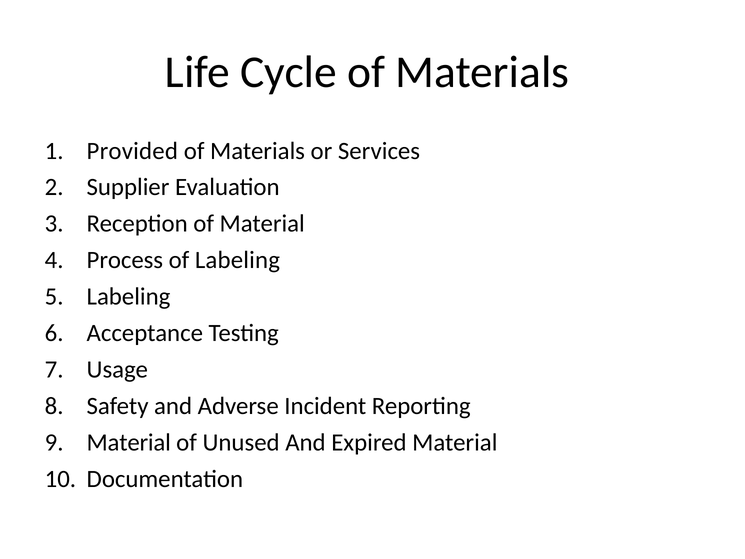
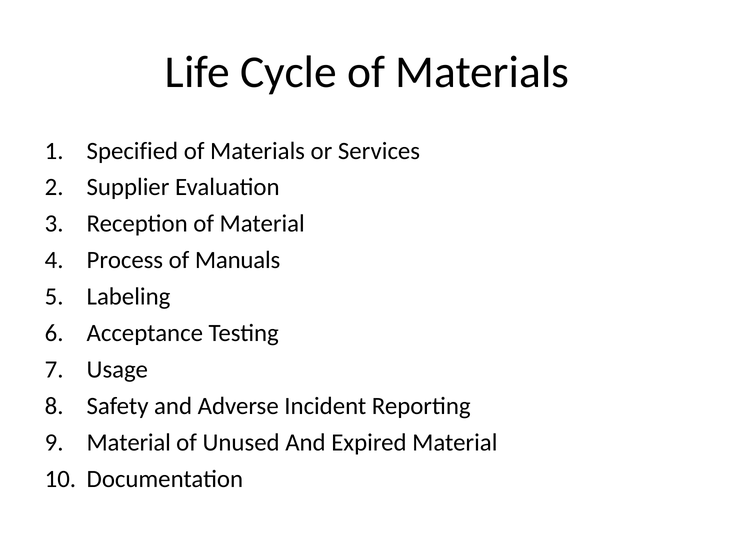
Provided: Provided -> Specified (132, 151)
of Labeling: Labeling -> Manuals (238, 260)
